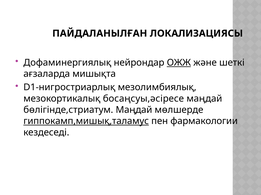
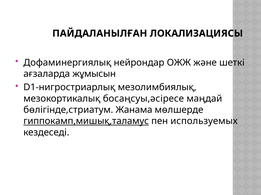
ОЖЖ underline: present -> none (179, 63)
мишықта: мишықта -> жұмысын (94, 74)
бөлігінде,стриатум Маңдай: Маңдай -> Жанама (134, 110)
фармакологии: фармакологии -> используемых (204, 122)
